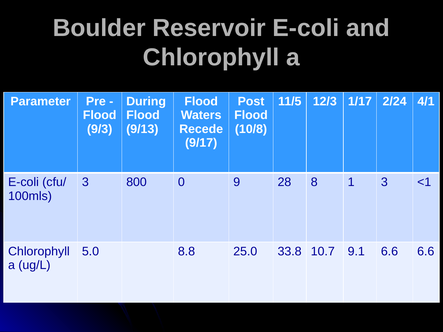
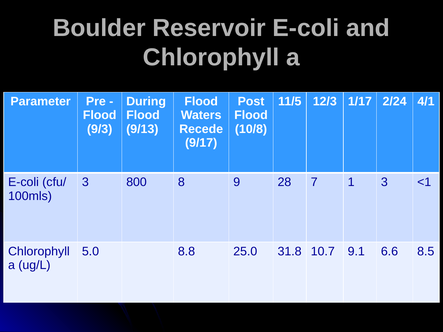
0: 0 -> 8 (181, 182)
8: 8 -> 7 (314, 182)
33.8: 33.8 -> 31.8 (290, 252)
6.6 6.6: 6.6 -> 8.5 (426, 252)
